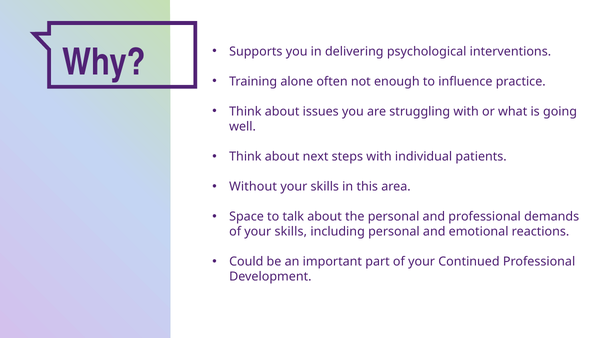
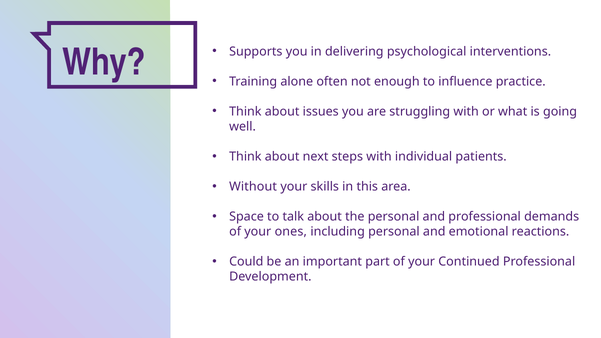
of your skills: skills -> ones (291, 232)
